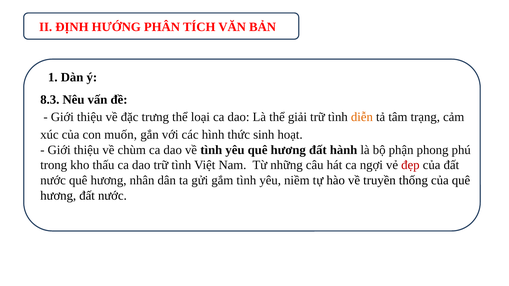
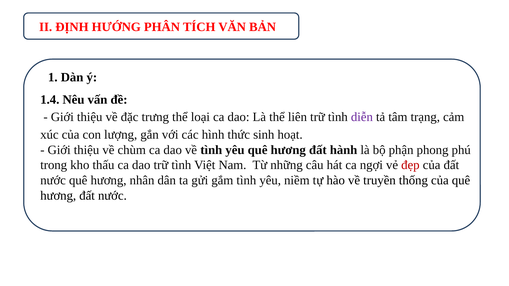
8.3: 8.3 -> 1.4 (50, 100)
giải: giải -> liên (297, 117)
diễn colour: orange -> purple (362, 117)
muốn: muốn -> lượng (121, 135)
